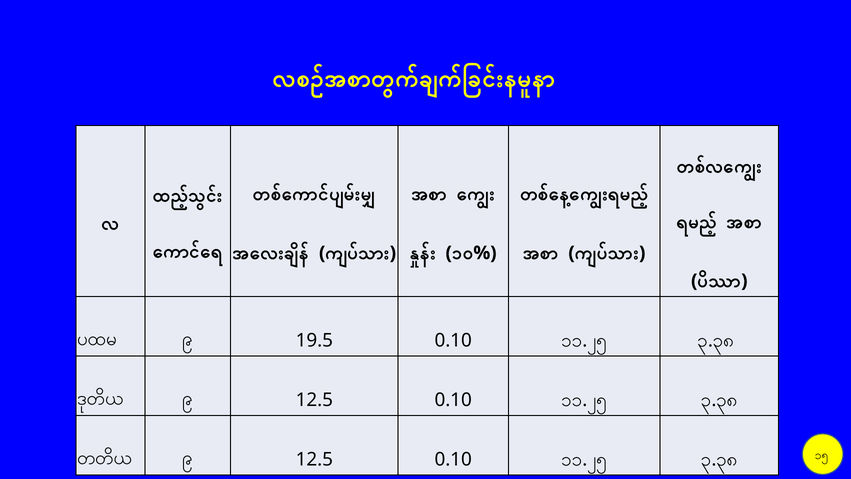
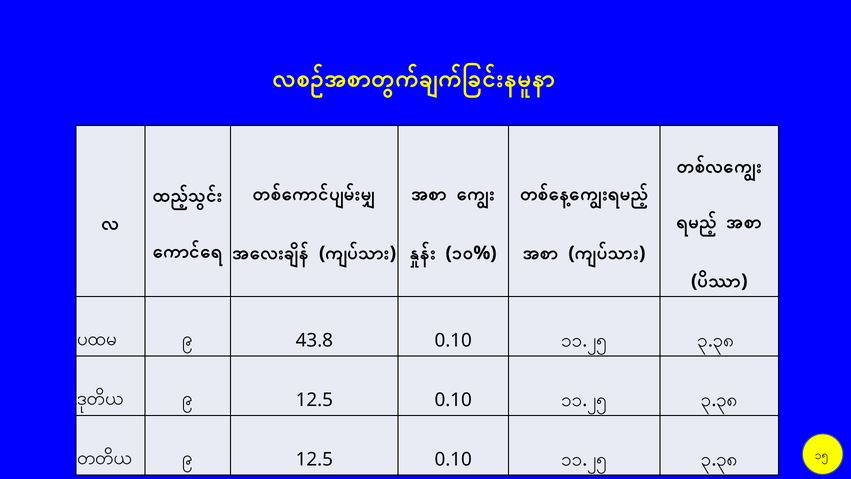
19.5: 19.5 -> 43.8 (314, 340)
